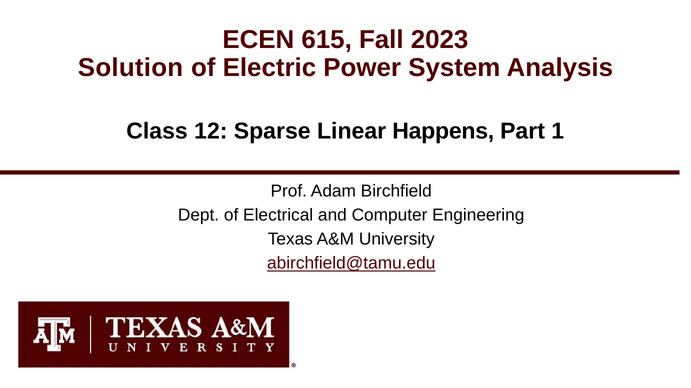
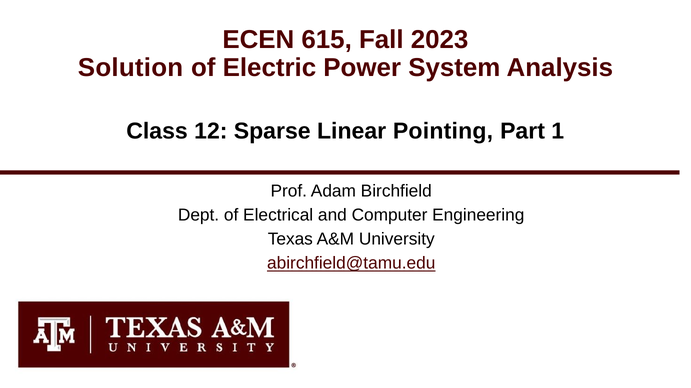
Happens: Happens -> Pointing (443, 131)
